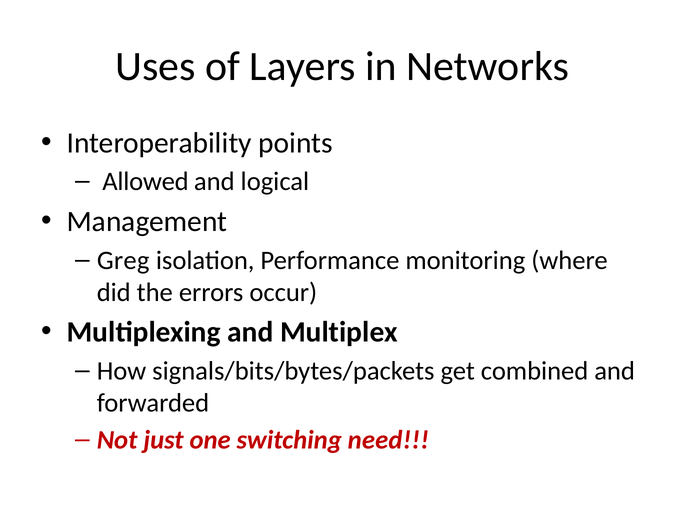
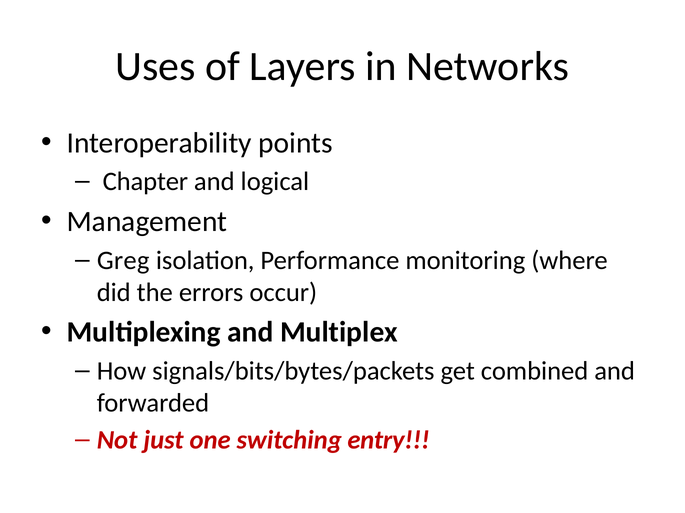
Allowed: Allowed -> Chapter (145, 182)
need: need -> entry (389, 441)
